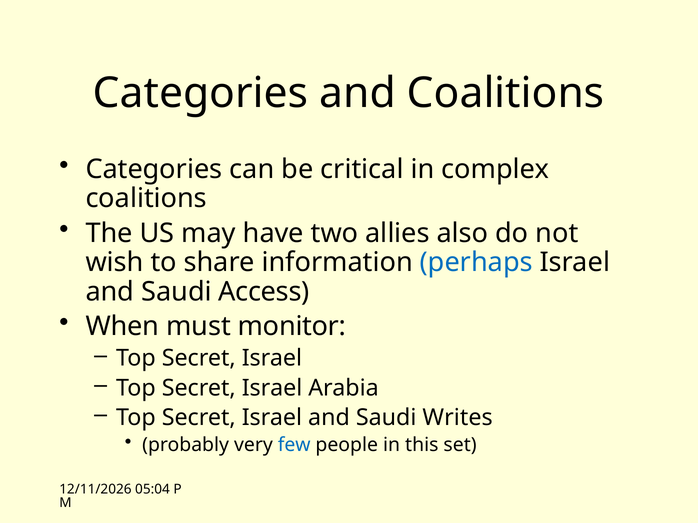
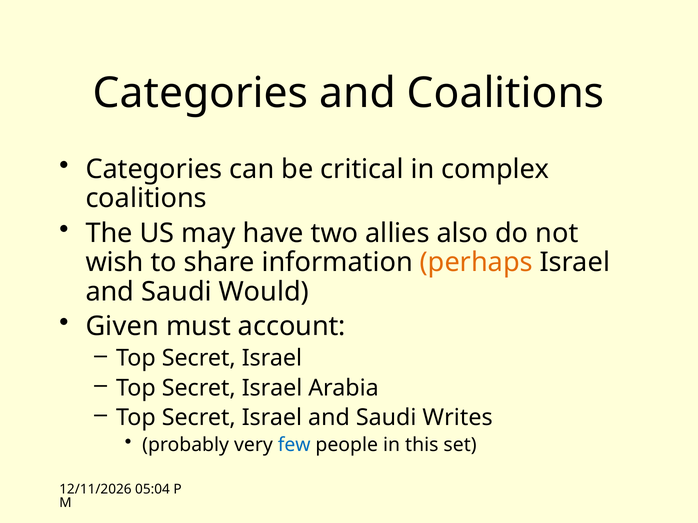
perhaps colour: blue -> orange (476, 263)
Access: Access -> Would (264, 292)
When: When -> Given (122, 327)
monitor: monitor -> account (292, 327)
